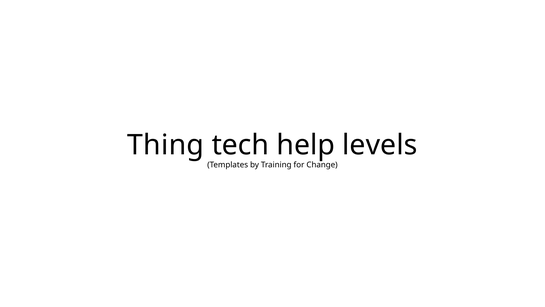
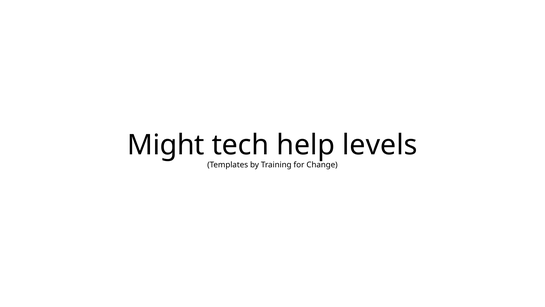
Thing: Thing -> Might (166, 145)
